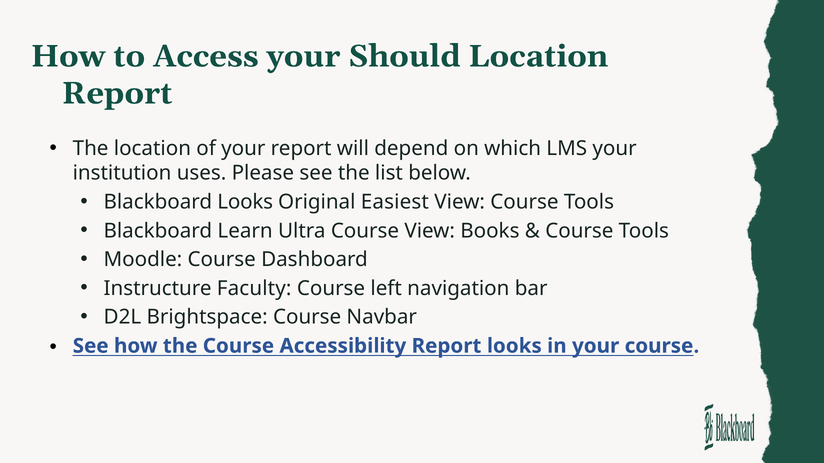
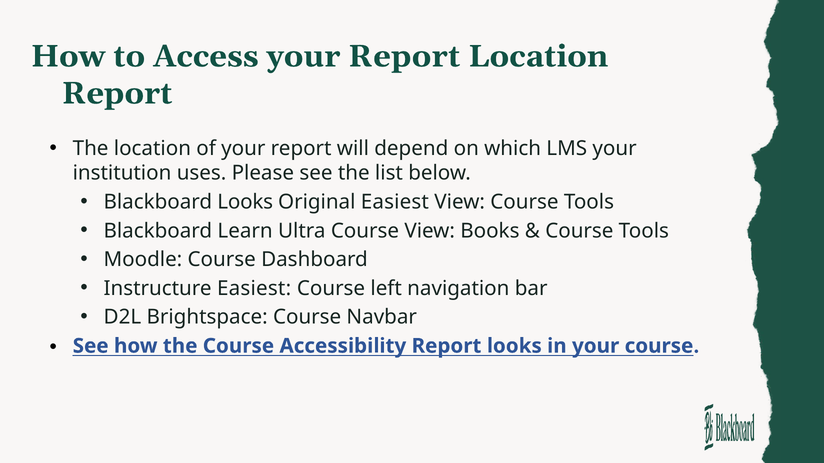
Access your Should: Should -> Report (404, 56)
Instructure Faculty: Faculty -> Easiest (254, 289)
